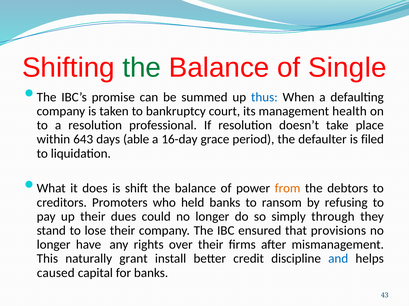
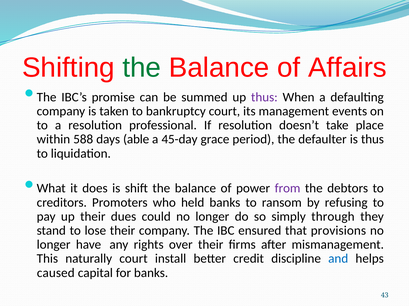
Single: Single -> Affairs (347, 68)
thus colour: blue -> purple (264, 97)
health: health -> events (350, 111)
643: 643 -> 588 (83, 140)
16-day: 16-day -> 45-day (180, 140)
is filed: filed -> thus (372, 140)
from colour: orange -> purple (288, 189)
naturally grant: grant -> court (133, 259)
